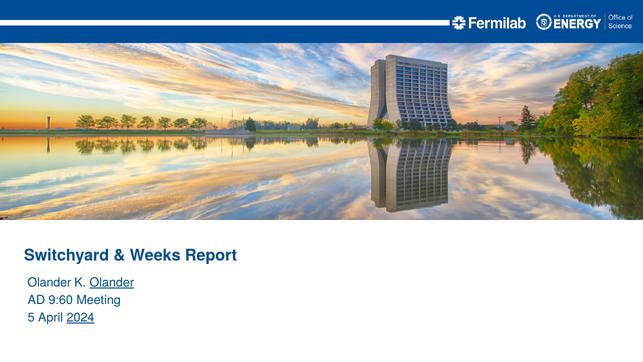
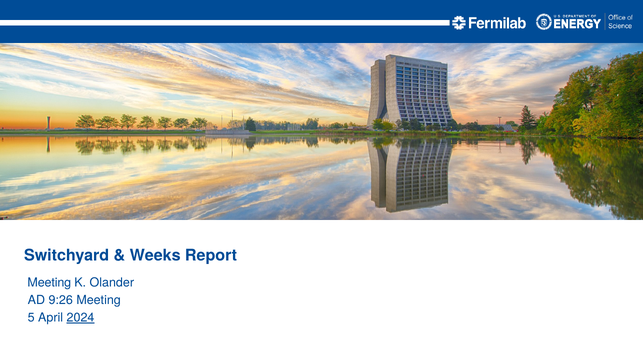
Olander: Olander -> Meeting (49, 282)
Olander underline: present -> none (112, 282)
9:60: 9:60 -> 9:26 (61, 300)
